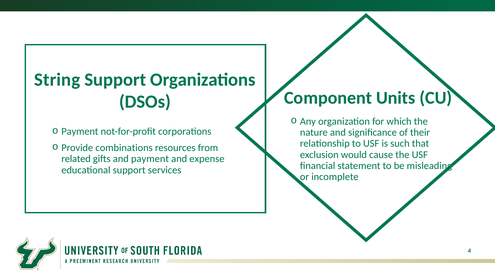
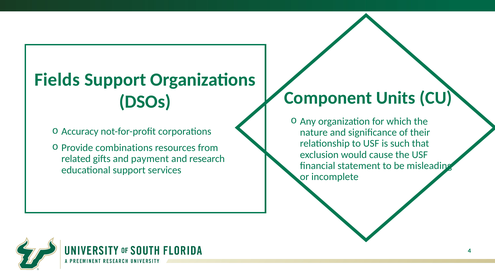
String: String -> Fields (57, 80)
Payment: Payment -> Accuracy (80, 132)
expense: expense -> research (207, 159)
